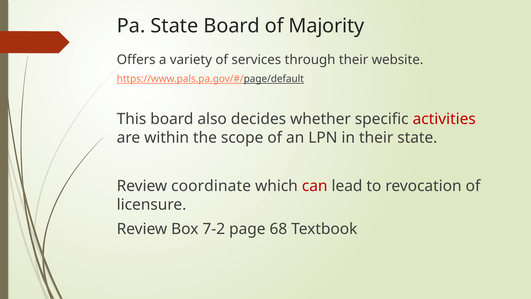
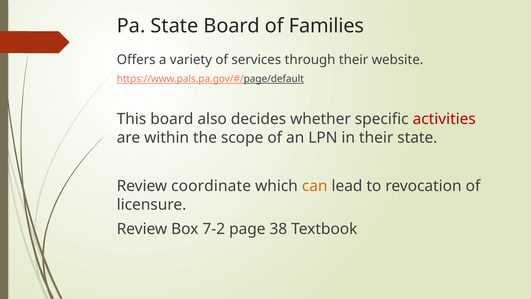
Majority: Majority -> Families (326, 26)
can colour: red -> orange (315, 186)
68: 68 -> 38 (278, 229)
